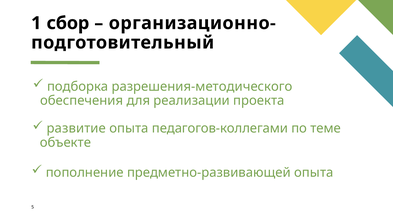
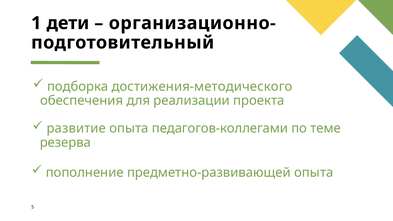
сбор: сбор -> дети (68, 23)
разрешения-методического: разрешения-методического -> достижения-методического (202, 87)
объекте: объекте -> резерва (65, 143)
